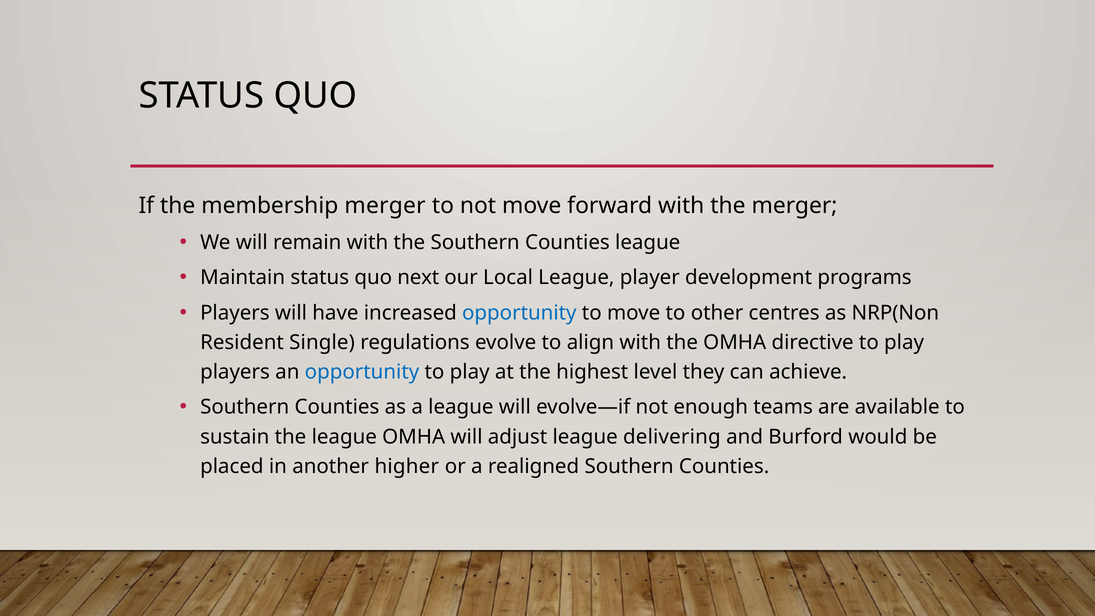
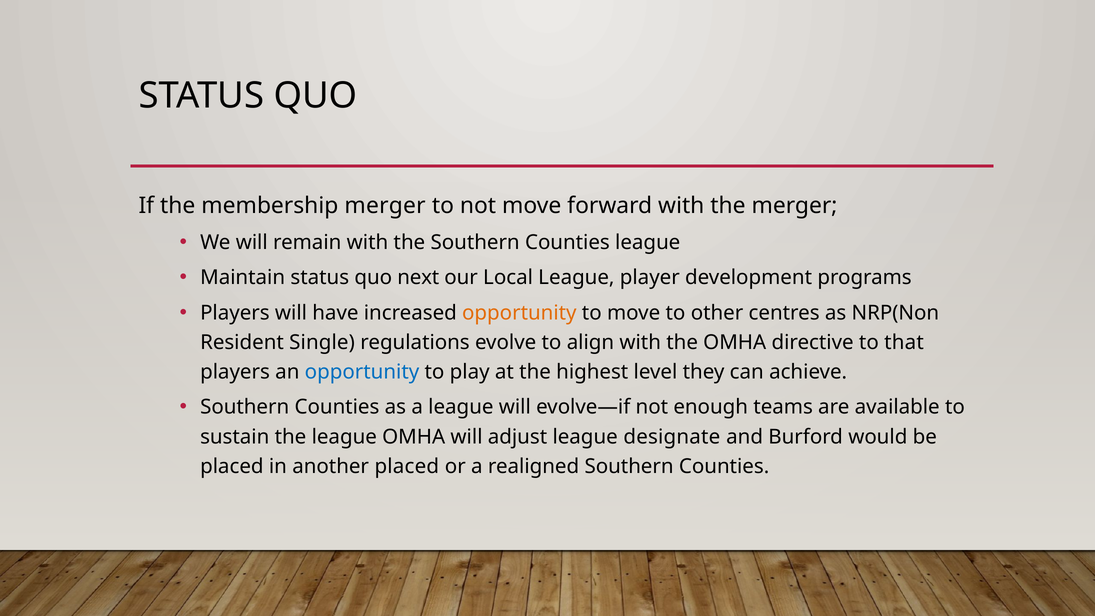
opportunity colour: blue -> orange (519, 313)
directive to play: play -> that (904, 342)
delivering: delivering -> designate (672, 437)
another higher: higher -> placed (407, 466)
